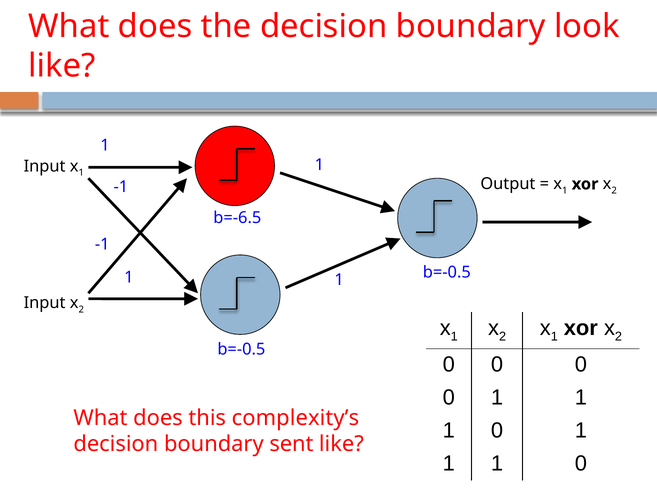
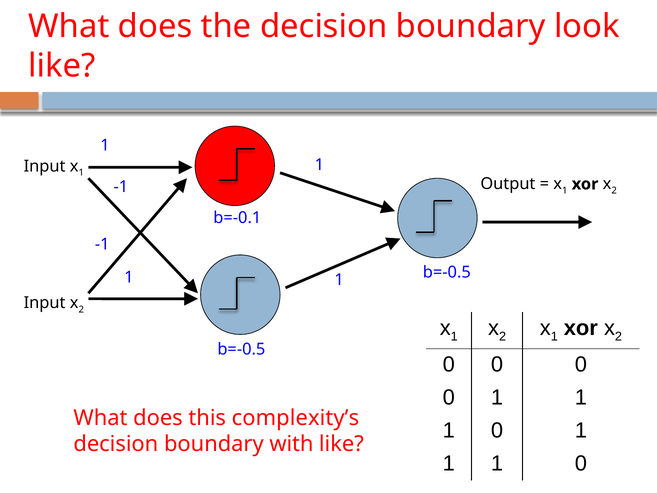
b=-6.5: b=-6.5 -> b=-0.1 (237, 218)
sent: sent -> with (291, 444)
